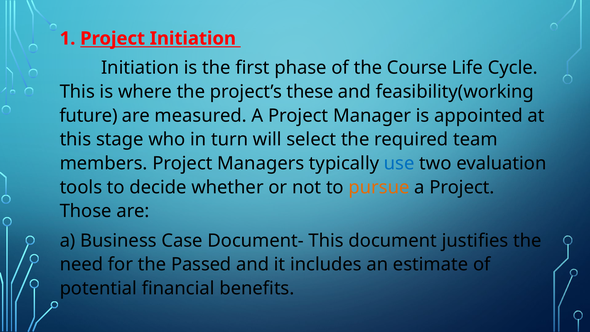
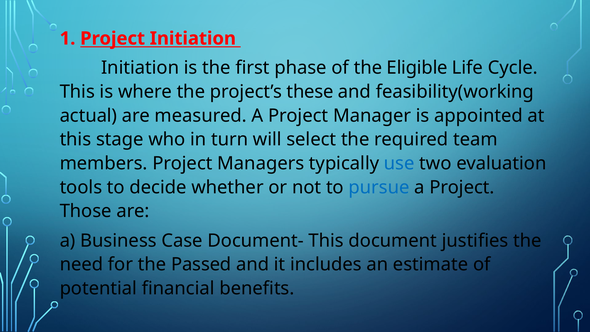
Course: Course -> Eligible (417, 68)
future: future -> actual (88, 116)
pursue colour: orange -> blue (379, 187)
